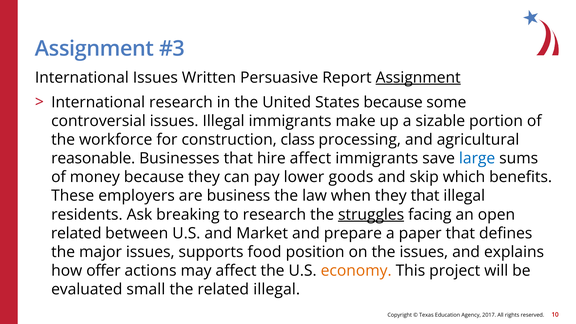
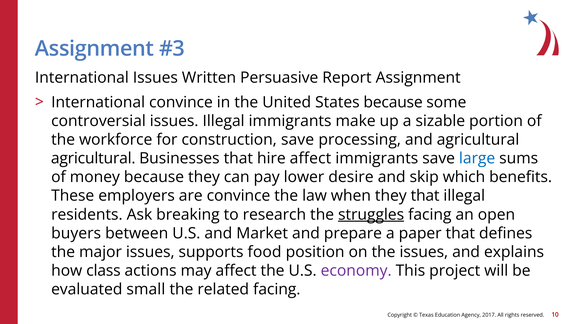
Assignment underline: present -> none (418, 78)
International research: research -> convince (181, 102)
construction class: class -> save (298, 140)
reasonable: reasonable -> agricultural (93, 158)
goods: goods -> desire (351, 177)
are business: business -> convince (238, 196)
related: related -> buyers (76, 233)
offer: offer -> class (103, 271)
economy colour: orange -> purple (356, 271)
related illegal: illegal -> facing (277, 289)
